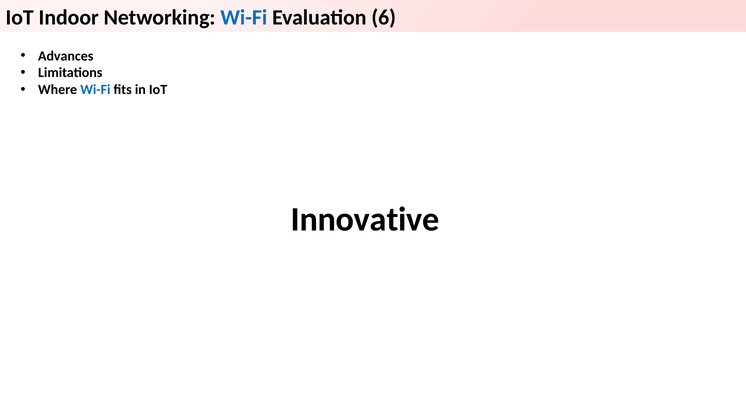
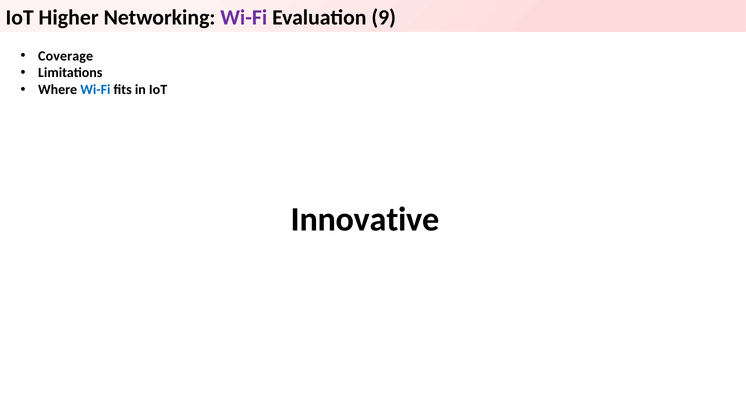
Indoor: Indoor -> Higher (69, 17)
Wi-Fi colour: blue -> purple (244, 17)
6: 6 -> 9 (384, 17)
Advances: Advances -> Coverage (66, 56)
